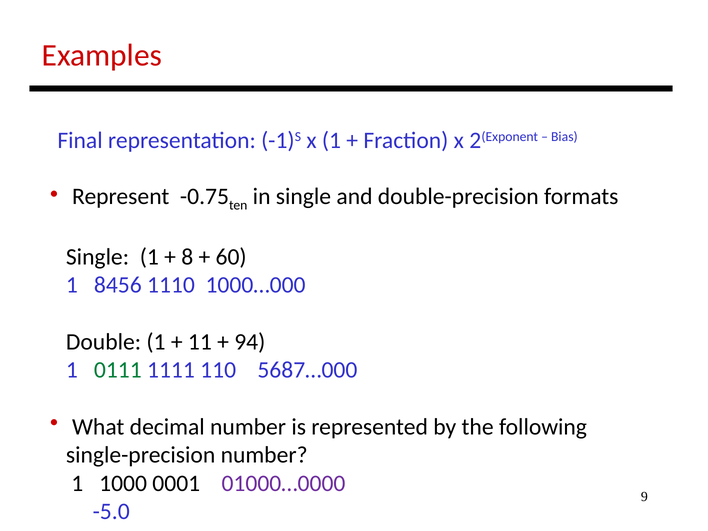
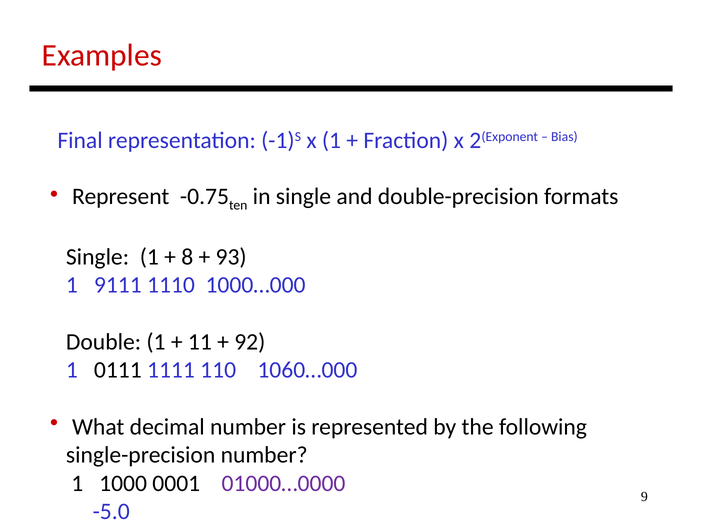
60: 60 -> 93 (231, 257)
8456: 8456 -> 9111 (118, 285)
94: 94 -> 92 (250, 342)
0111 colour: green -> black (118, 370)
5687…000: 5687…000 -> 1060…000 (307, 370)
